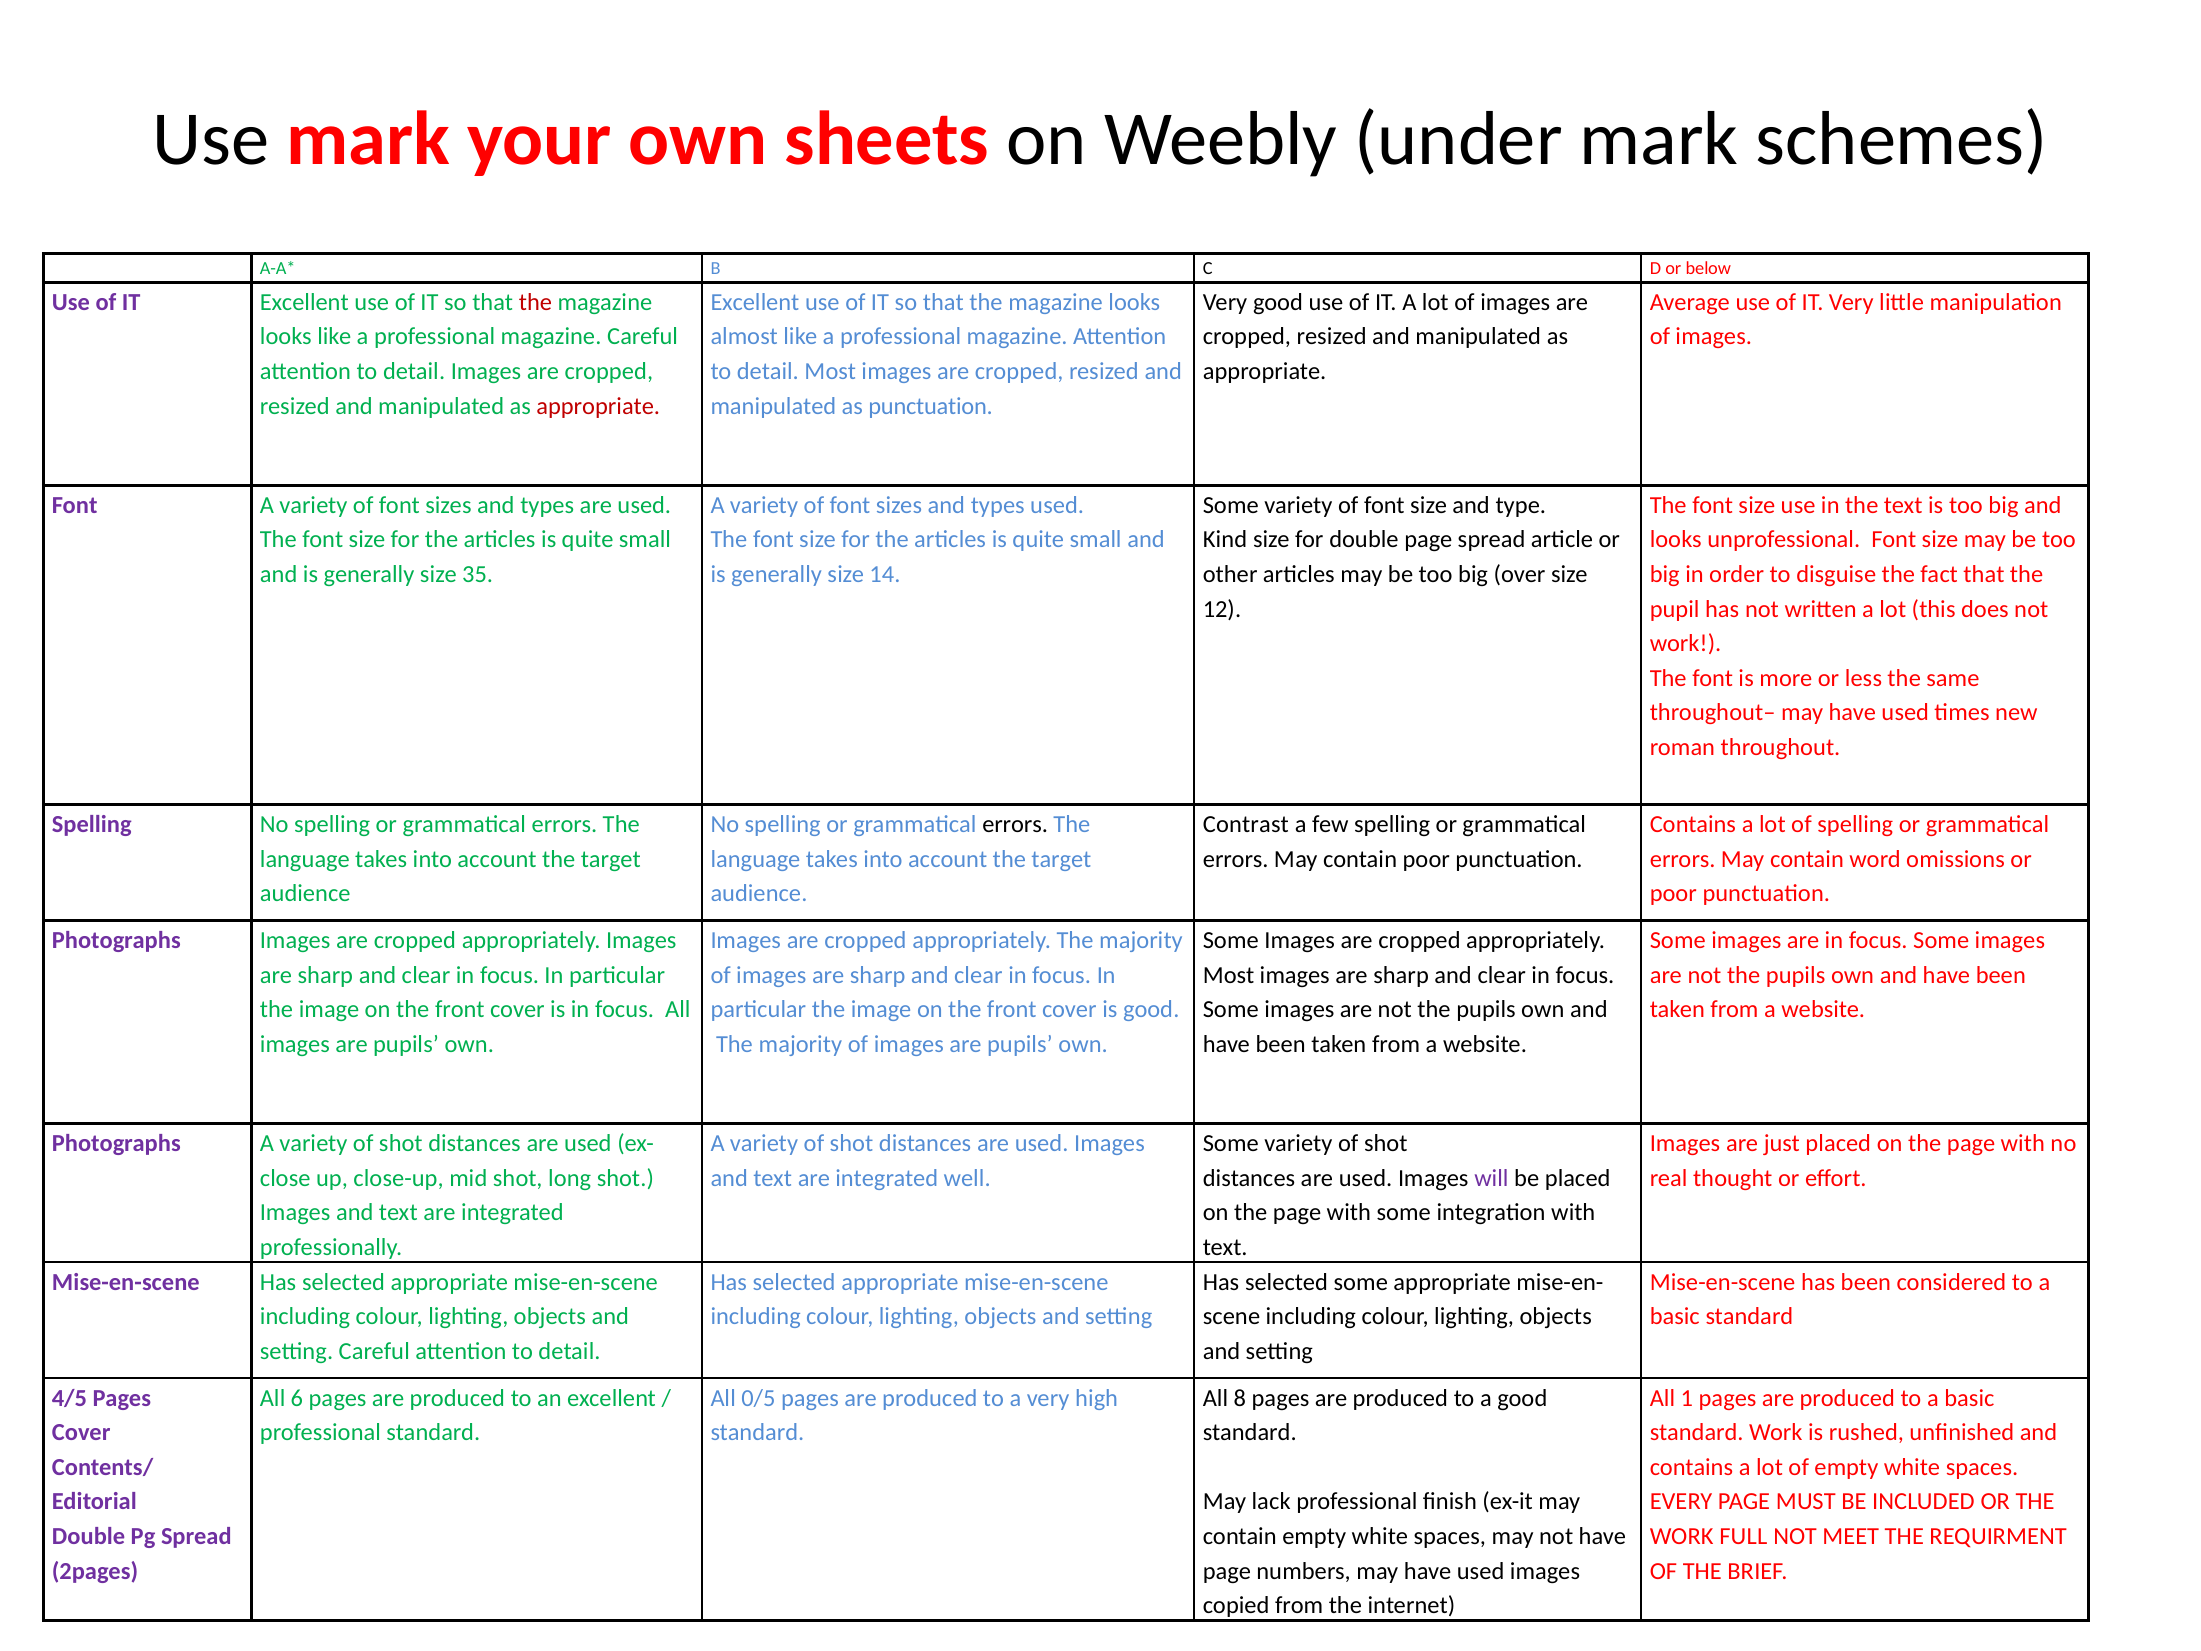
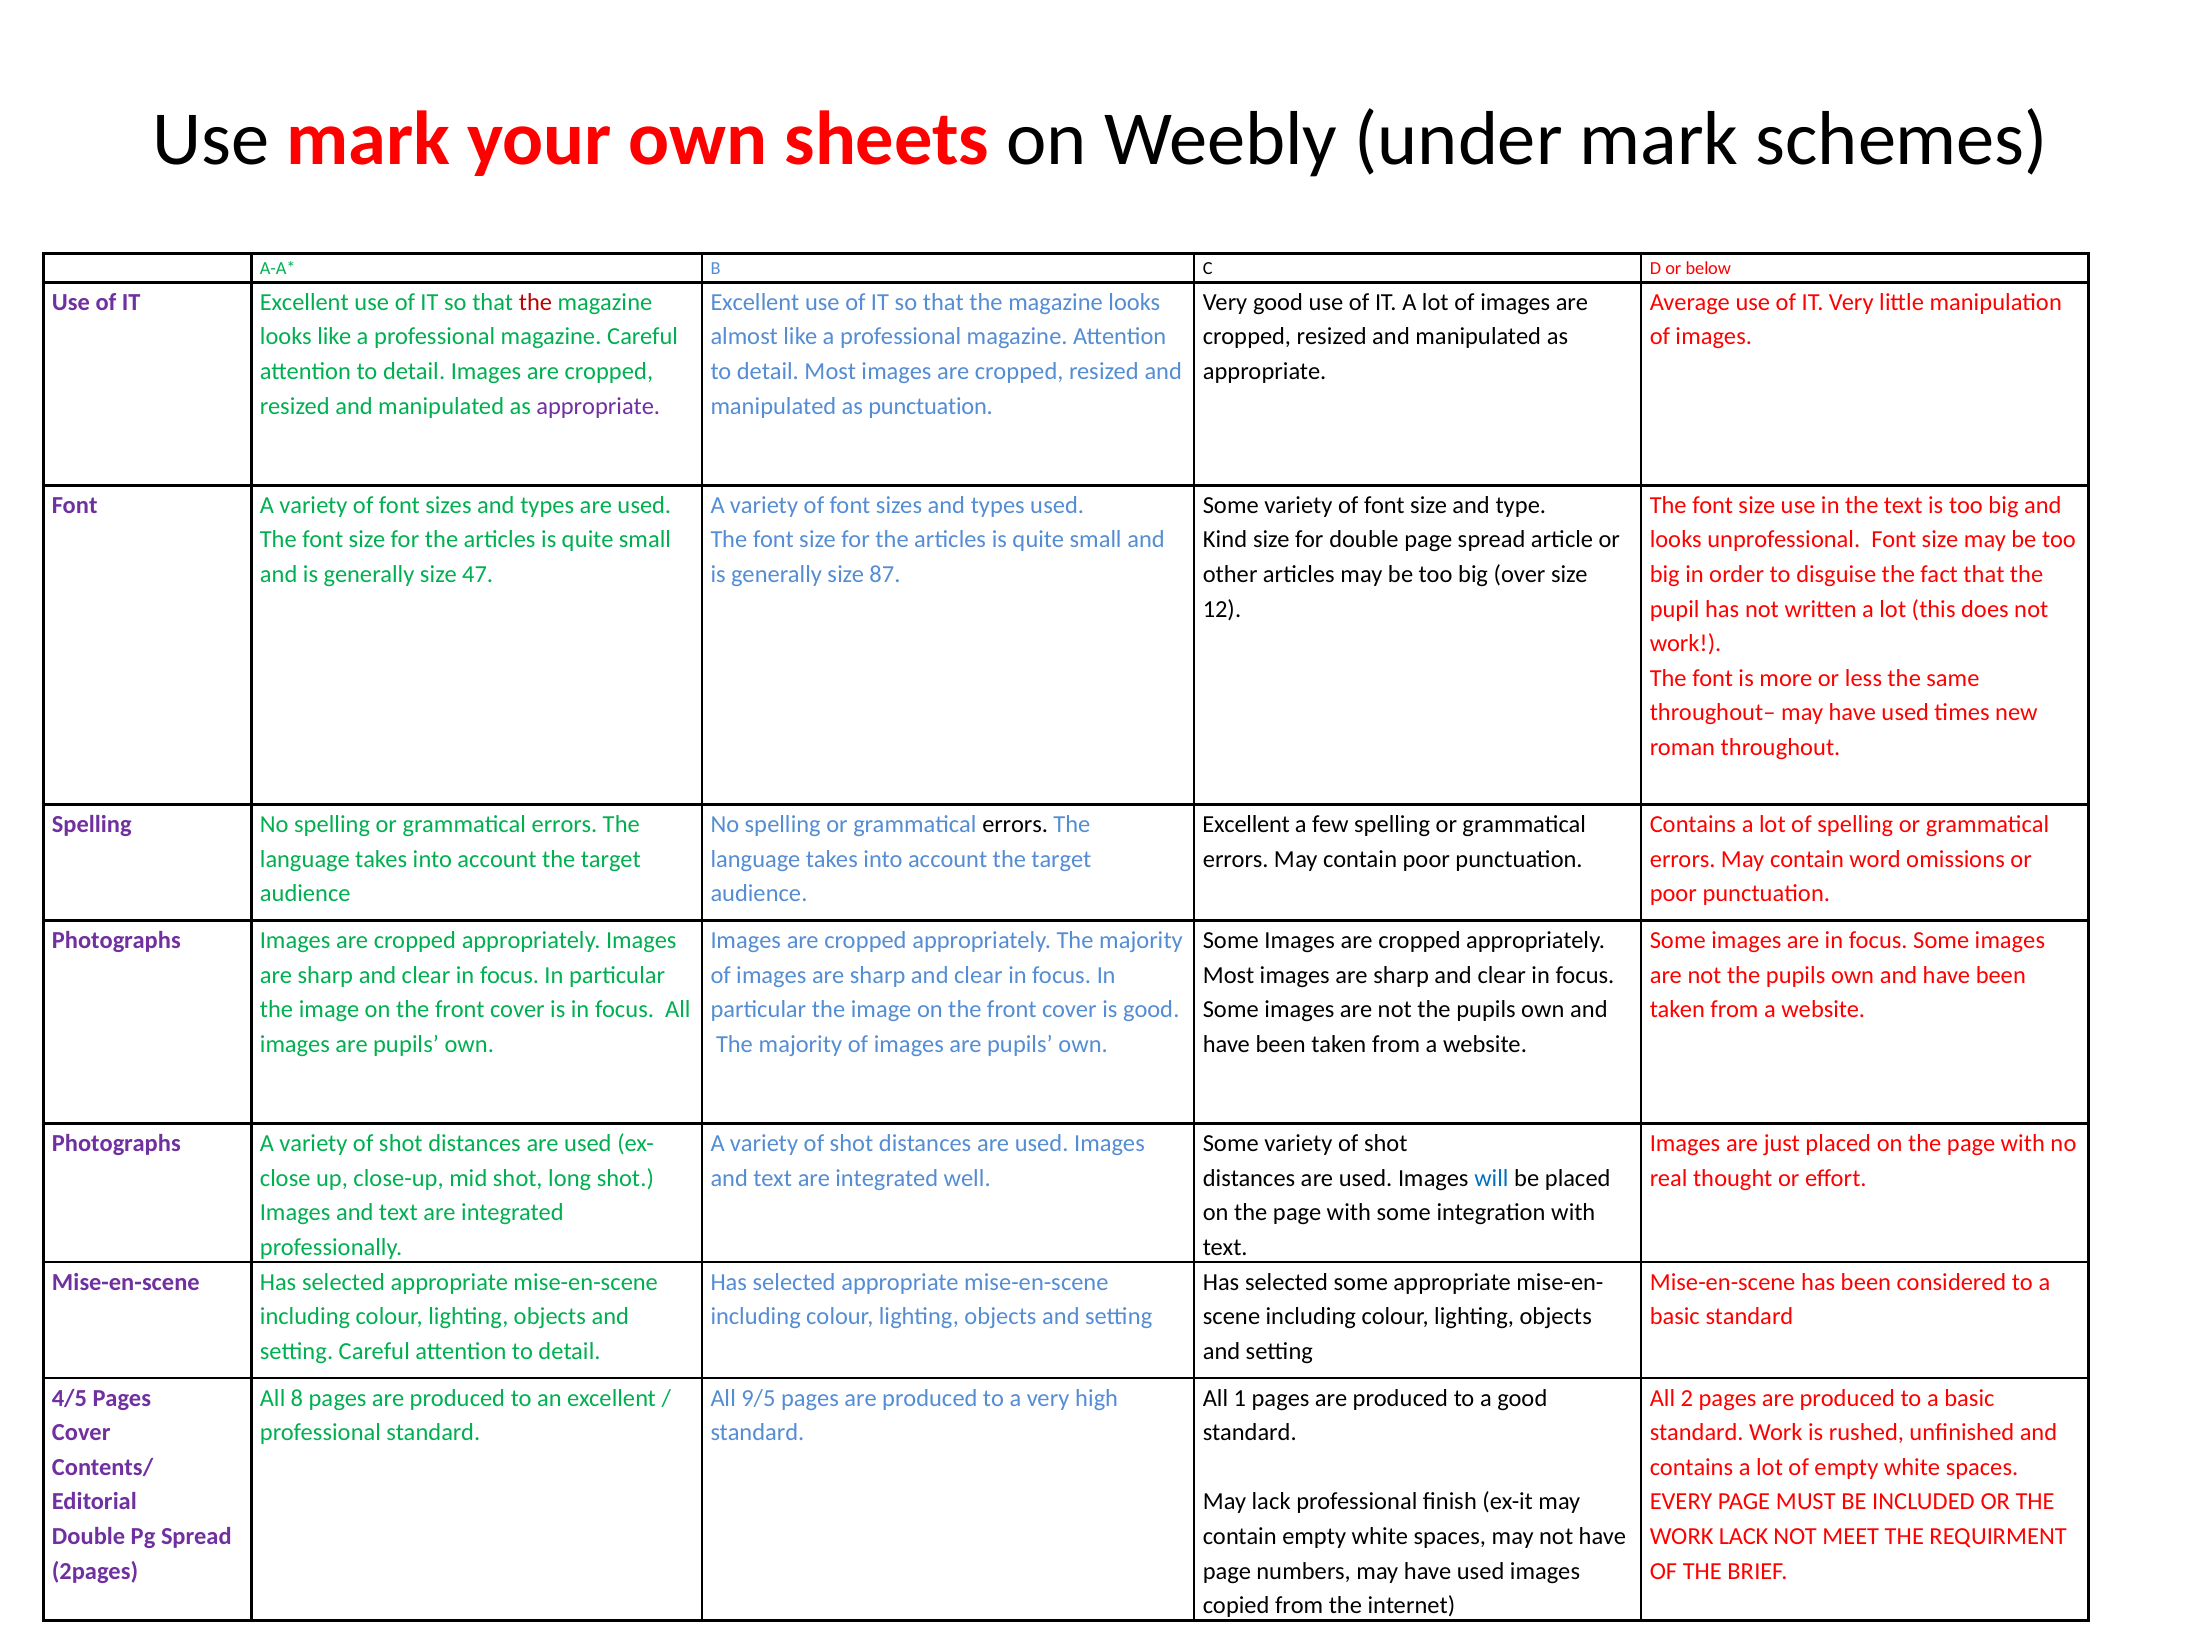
appropriate colour: red -> purple (598, 406)
35: 35 -> 47 (478, 574)
14: 14 -> 87 (885, 574)
Contrast: Contrast -> Excellent (1246, 824)
will colour: purple -> blue (1491, 1178)
6: 6 -> 8 (297, 1398)
0/5: 0/5 -> 9/5 (758, 1398)
8: 8 -> 1 (1240, 1398)
1: 1 -> 2 (1687, 1398)
WORK FULL: FULL -> LACK (1744, 1536)
